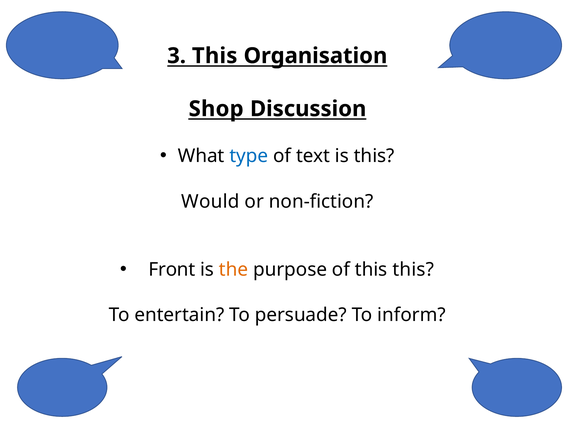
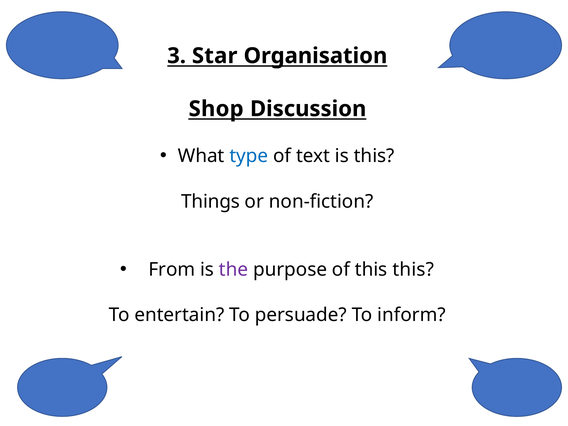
3 This: This -> Star (215, 56)
Would: Would -> Things (211, 201)
Front: Front -> From (172, 270)
the colour: orange -> purple (234, 270)
